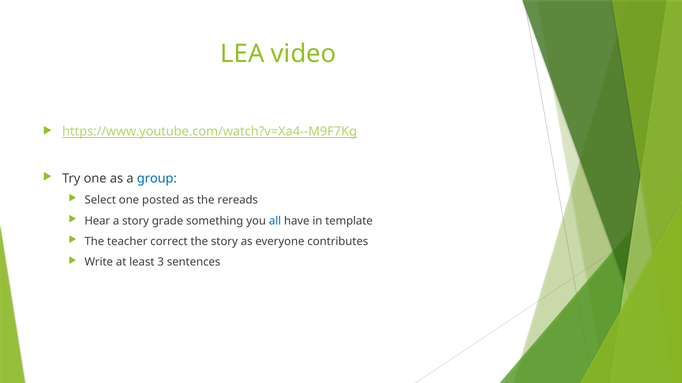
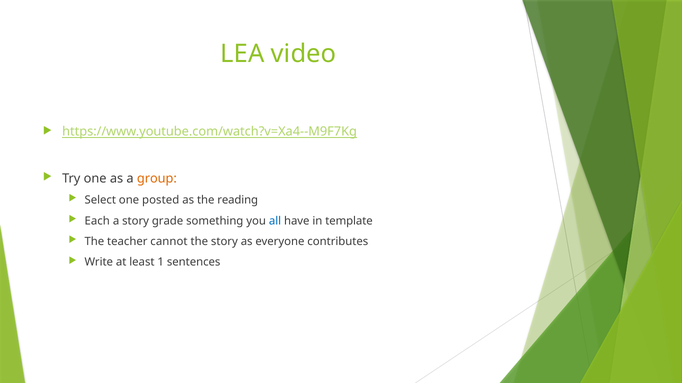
group colour: blue -> orange (157, 179)
rereads: rereads -> reading (238, 200)
Hear: Hear -> Each (97, 221)
correct: correct -> cannot (169, 242)
3: 3 -> 1 (161, 263)
